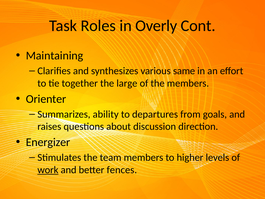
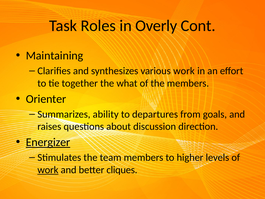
various same: same -> work (184, 71)
large: large -> what (127, 83)
Energizer underline: none -> present (48, 142)
fences: fences -> cliques (122, 170)
